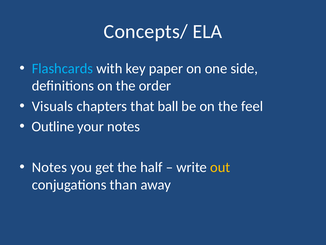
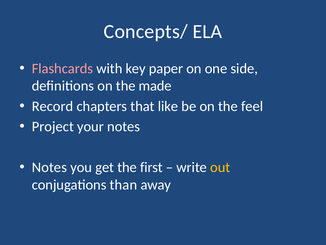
Flashcards colour: light blue -> pink (62, 68)
order: order -> made (155, 86)
Visuals: Visuals -> Record (53, 106)
ball: ball -> like (168, 106)
Outline: Outline -> Project (53, 126)
half: half -> first (151, 167)
